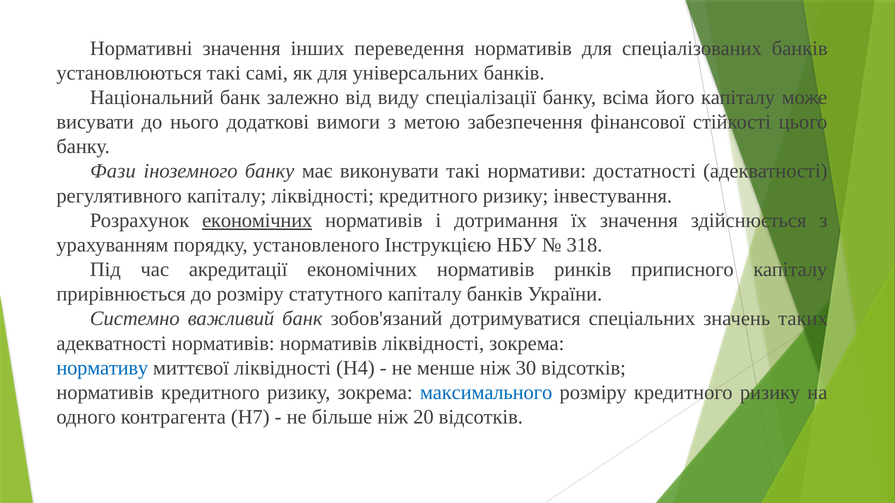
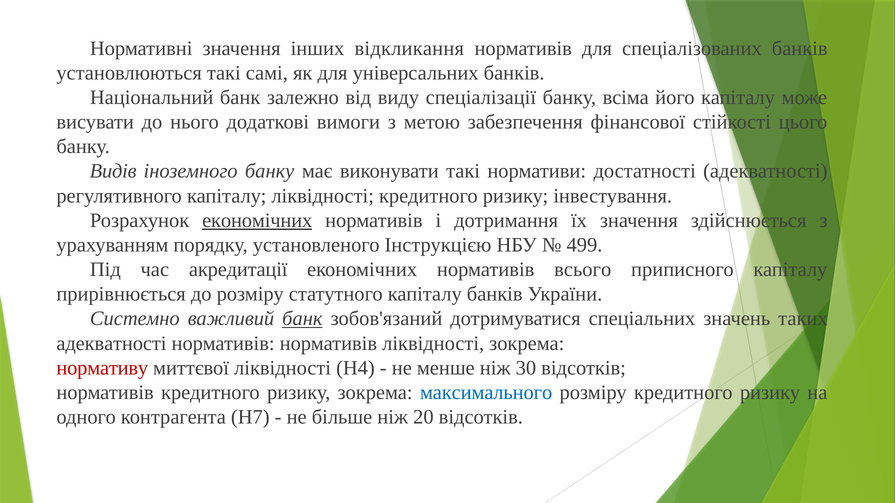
переведення: переведення -> відкликання (409, 48)
Фази: Фази -> Видів (113, 171)
318: 318 -> 499 (584, 245)
ринків: ринків -> всього (583, 270)
банк underline: none -> present (302, 319)
нормативу colour: blue -> red (102, 368)
